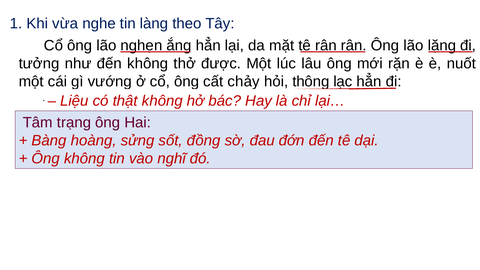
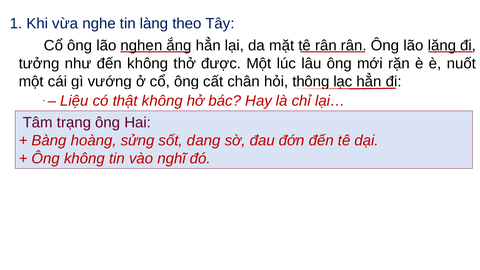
chảy: chảy -> chân (244, 81)
đồng: đồng -> dang (204, 141)
